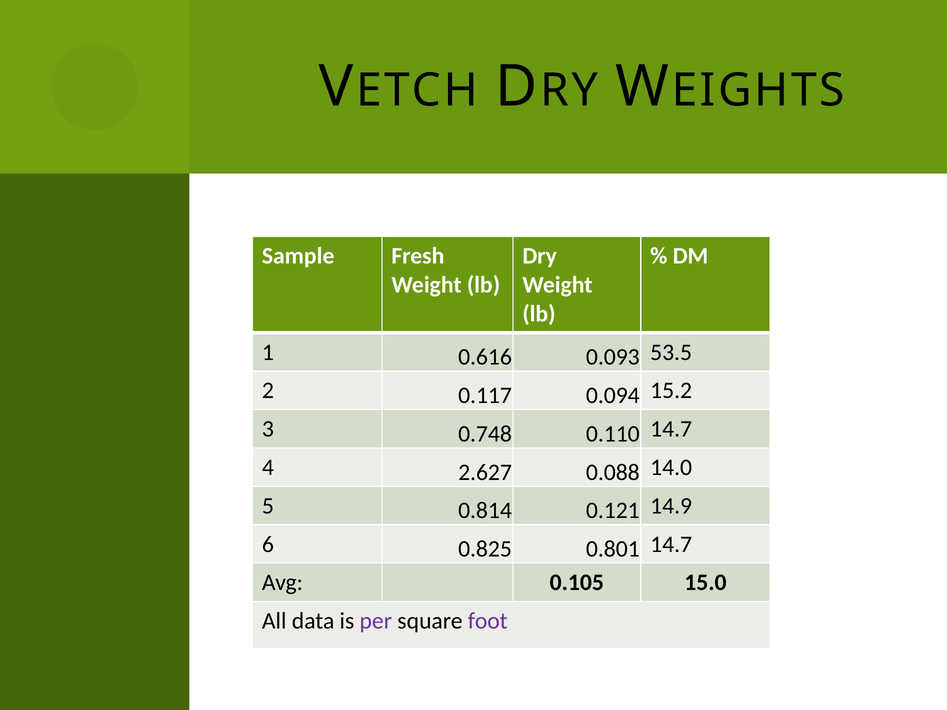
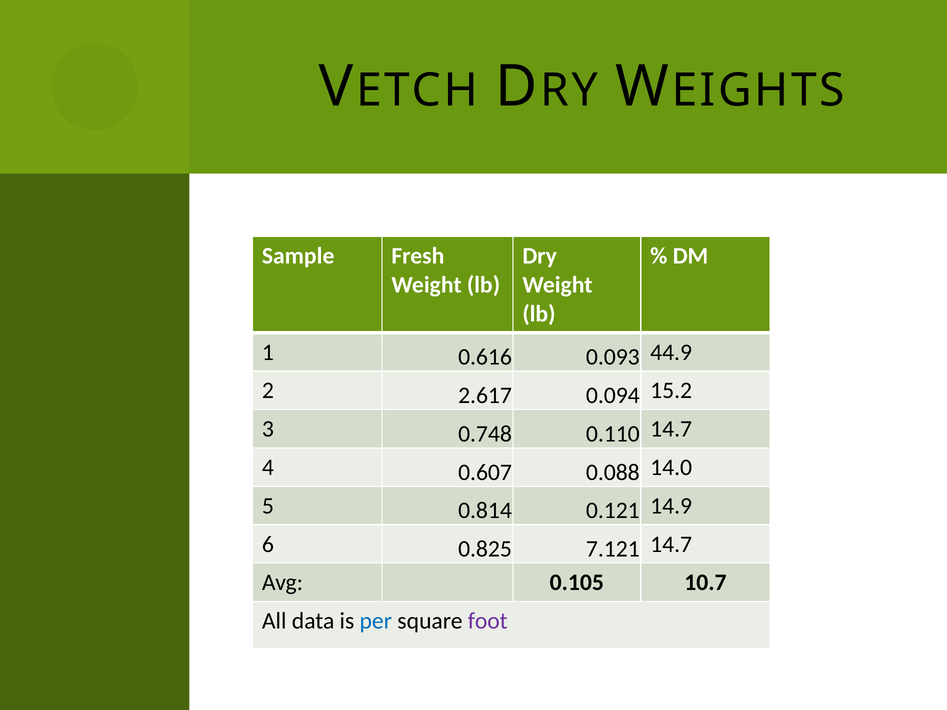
53.5: 53.5 -> 44.9 (671, 352)
0.117: 0.117 -> 2.617 (485, 396)
2.627: 2.627 -> 0.607 (485, 472)
0.801: 0.801 -> 7.121 (613, 549)
15.0: 15.0 -> 10.7 (705, 583)
per colour: purple -> blue (376, 621)
